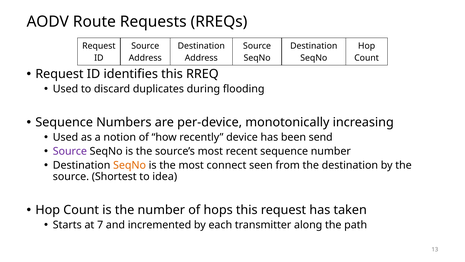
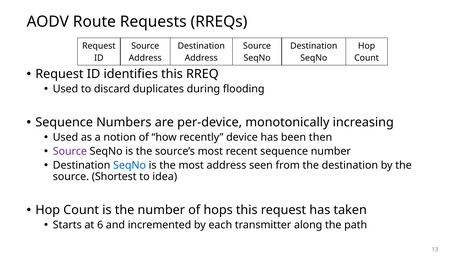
send: send -> then (321, 137)
SeqNo colour: orange -> blue (130, 165)
most connect: connect -> address (226, 165)
7: 7 -> 6 (100, 225)
